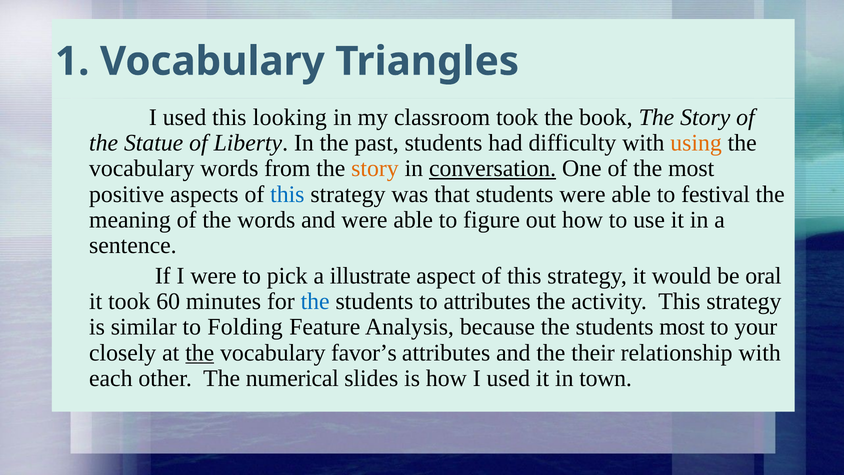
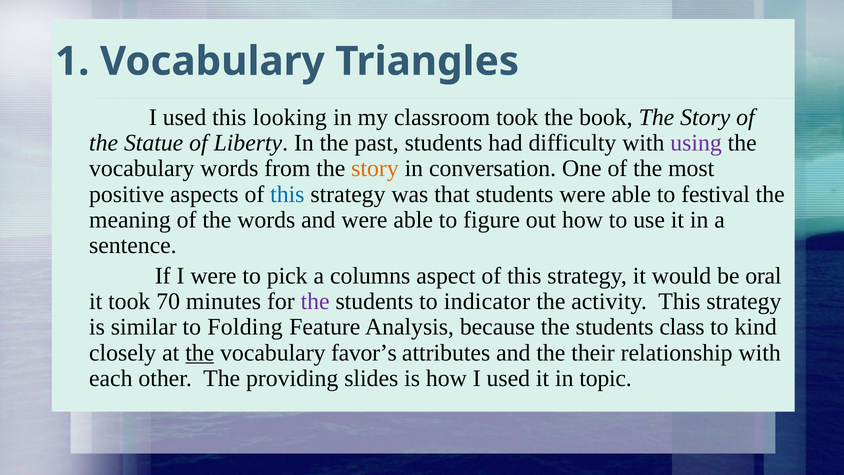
using colour: orange -> purple (696, 143)
conversation underline: present -> none (493, 169)
illustrate: illustrate -> columns (370, 276)
60: 60 -> 70 (168, 301)
the colour: blue -> purple (315, 301)
to attributes: attributes -> indicator (487, 301)
students most: most -> class (682, 327)
your: your -> kind (756, 327)
numerical: numerical -> providing (292, 378)
town: town -> topic (606, 378)
